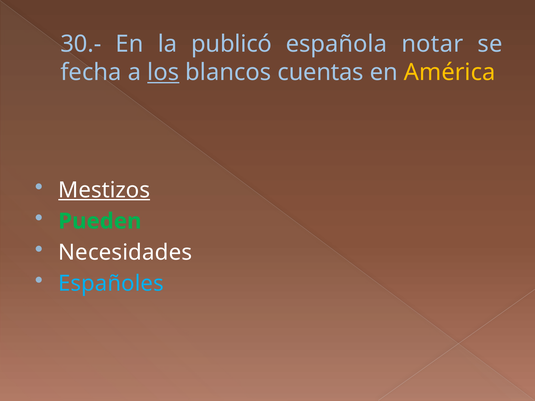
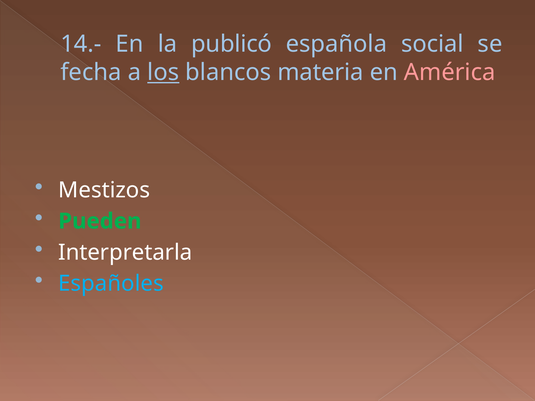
30.-: 30.- -> 14.- (81, 44)
notar: notar -> social (432, 44)
cuentas: cuentas -> materia (321, 72)
América colour: yellow -> pink (450, 72)
Mestizos underline: present -> none (104, 190)
Necesidades: Necesidades -> Interpretarla (125, 253)
